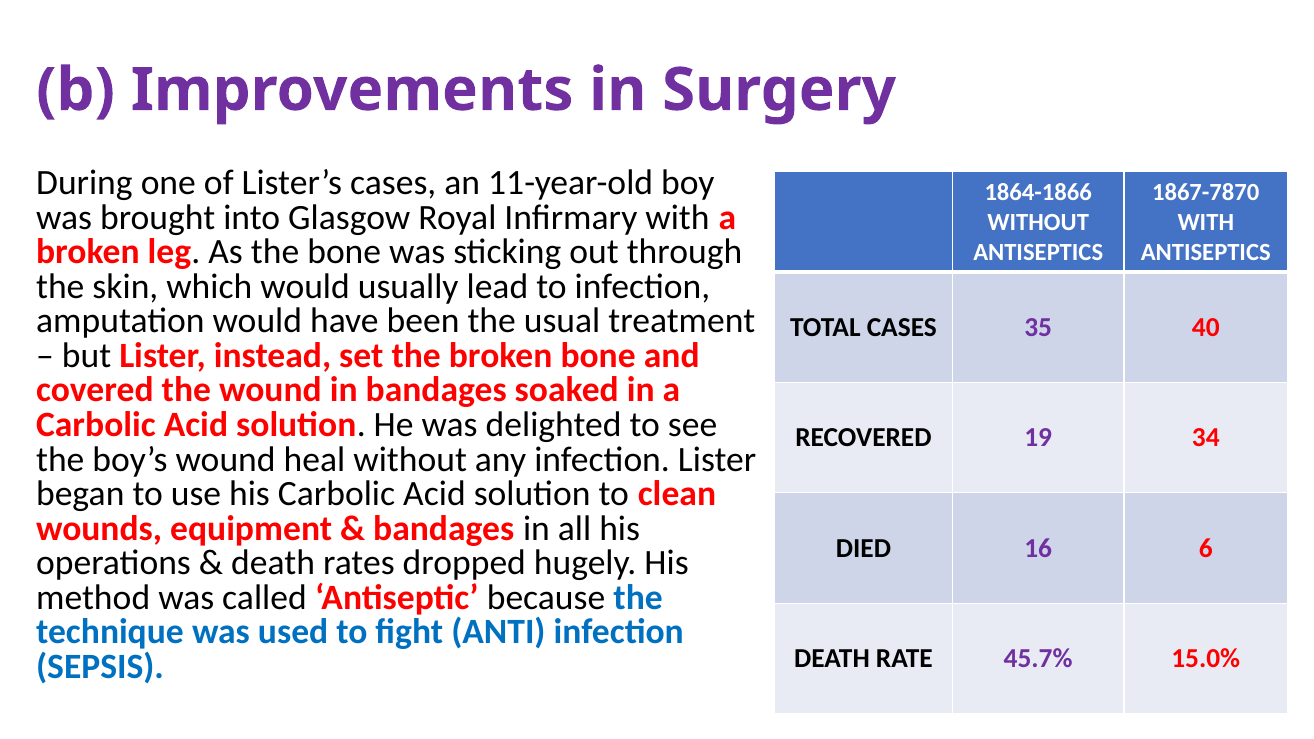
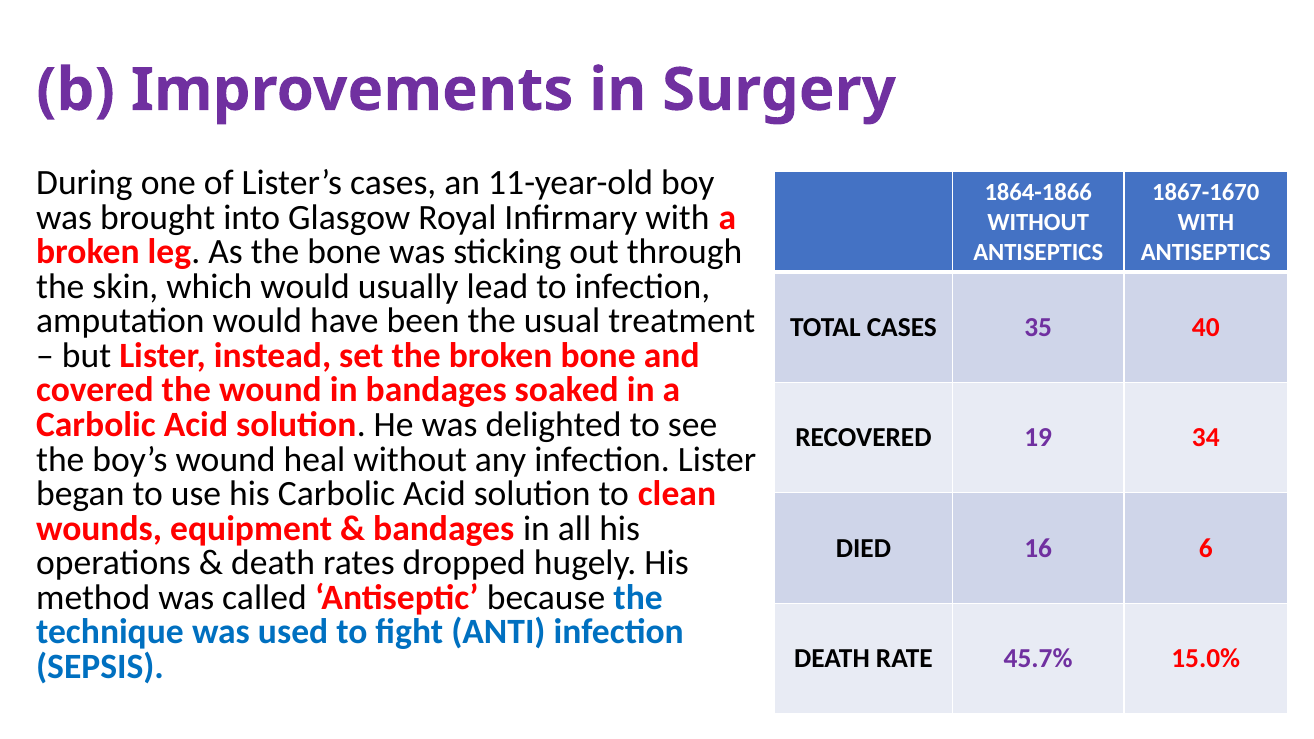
1867-7870: 1867-7870 -> 1867-1670 (1206, 192)
